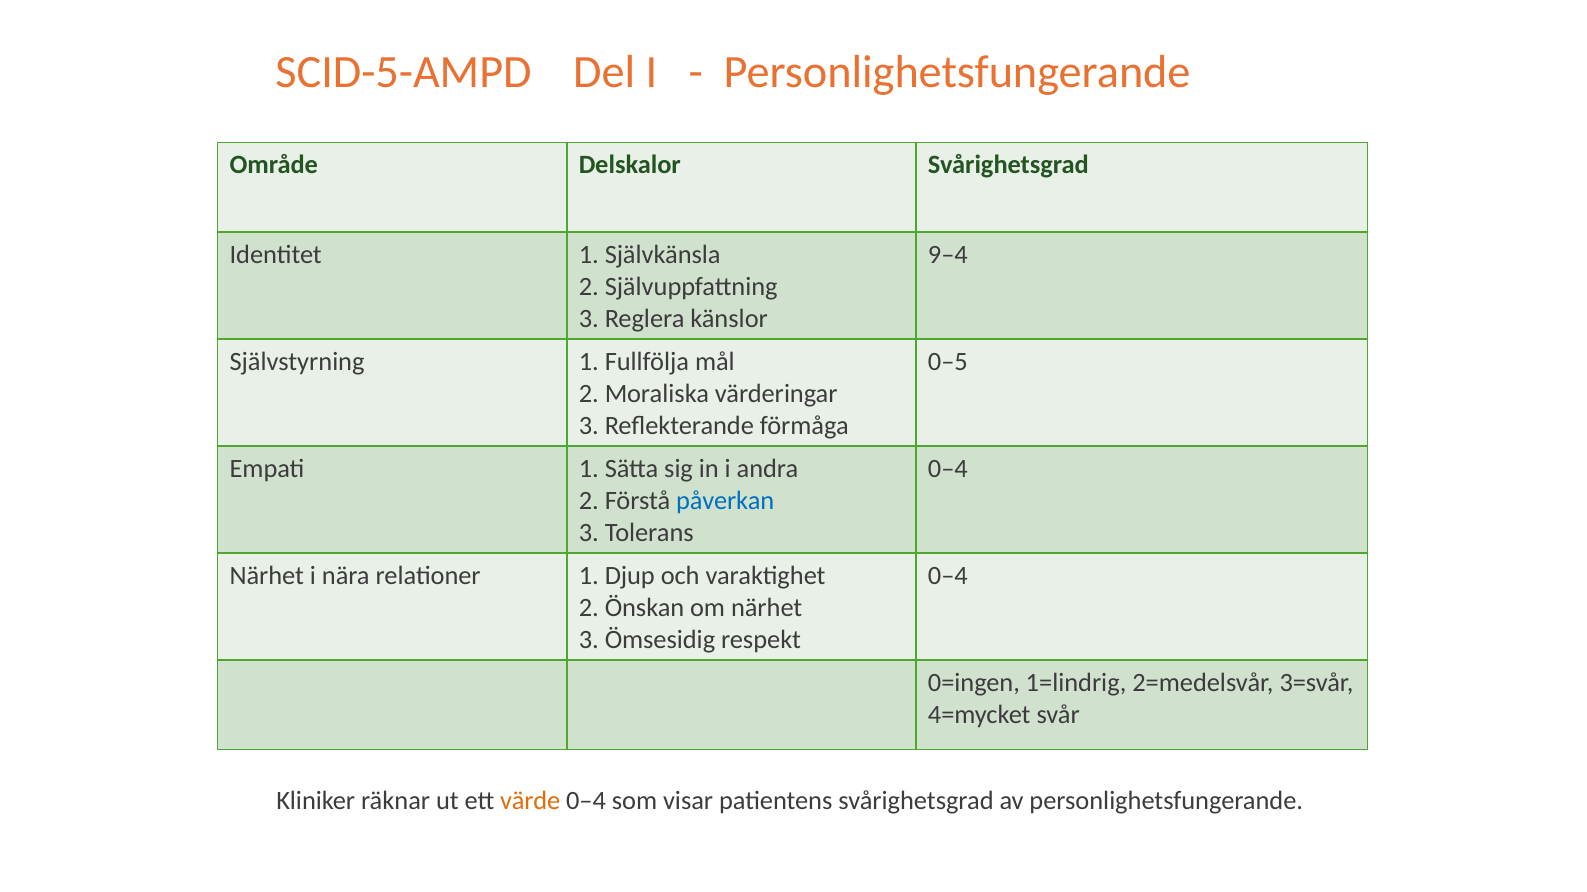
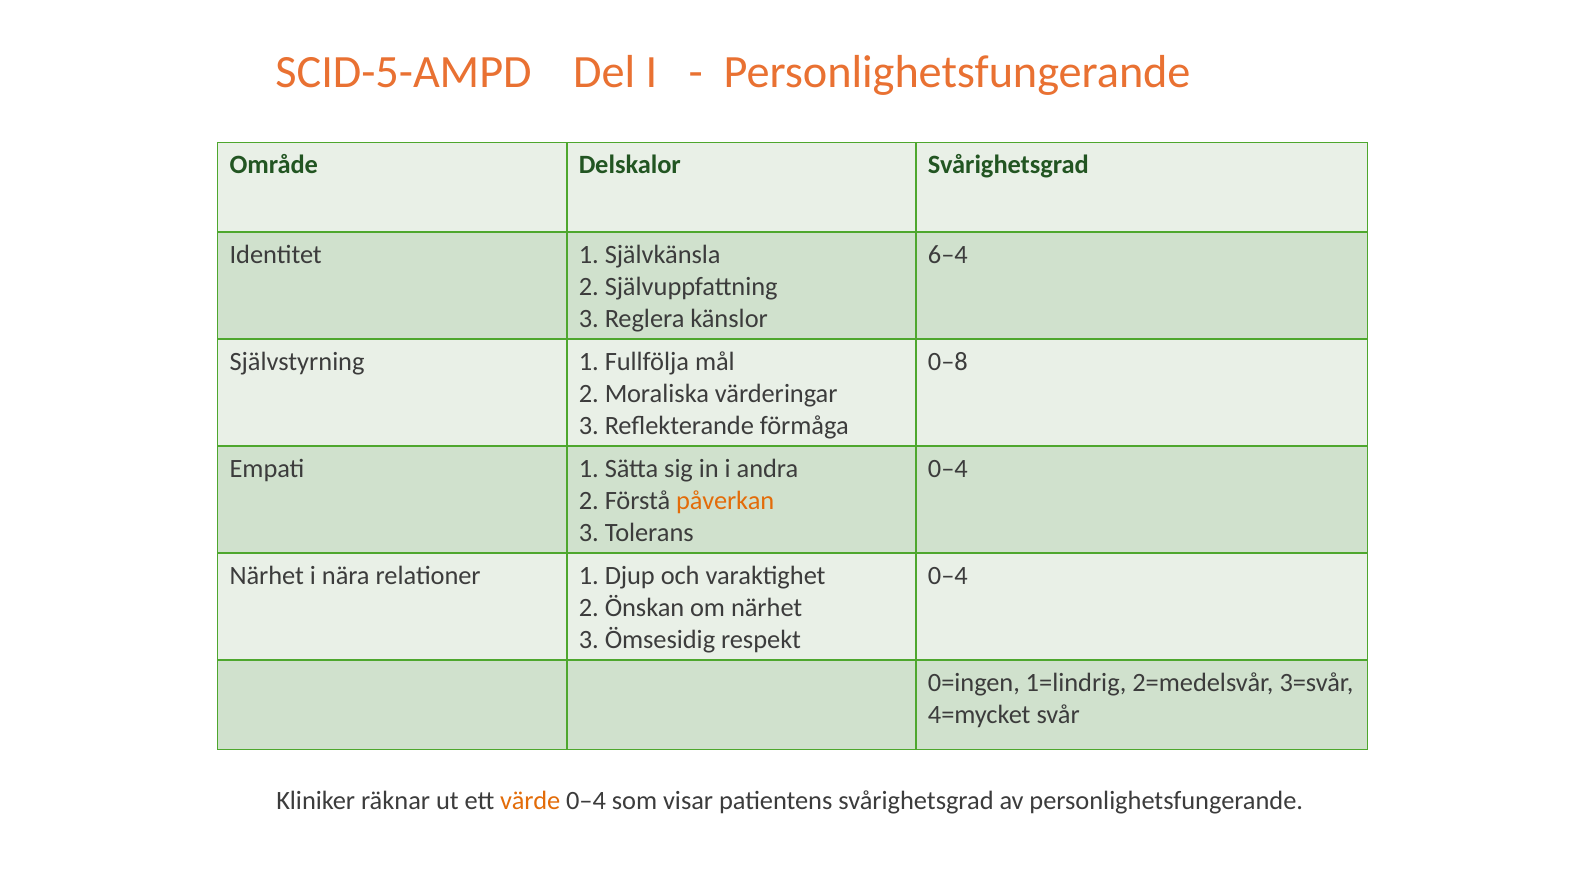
9–4: 9–4 -> 6–4 (948, 255)
0–5: 0–5 -> 0–8 (948, 362)
påverkan colour: blue -> orange (725, 501)
